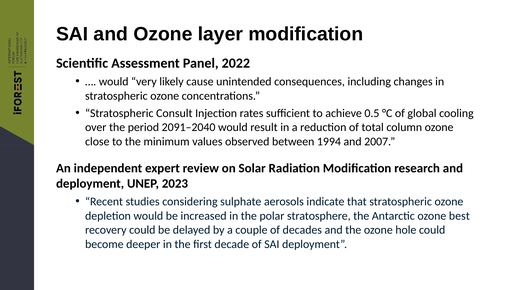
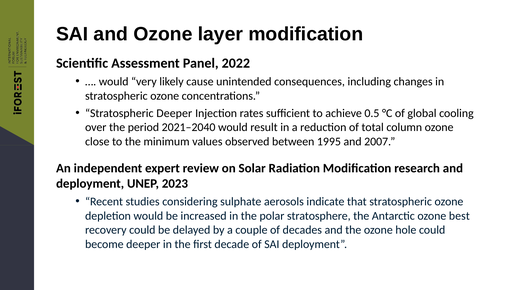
Stratospheric Consult: Consult -> Deeper (174, 113)
2091–2040: 2091–2040 -> 2021–2040 (189, 127)
1994: 1994 -> 1995 (329, 142)
